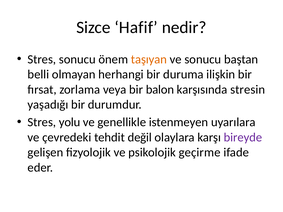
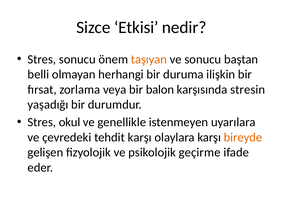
Hafif: Hafif -> Etkisi (136, 27)
yolu: yolu -> okul (70, 122)
tehdit değil: değil -> karşı (140, 137)
bireyde colour: purple -> orange (243, 137)
